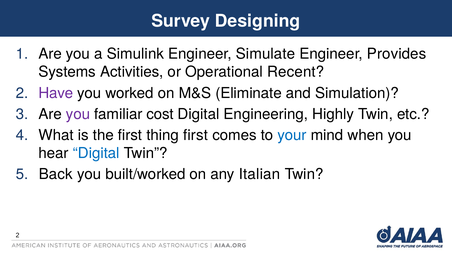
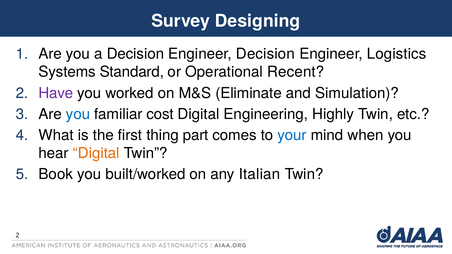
a Simulink: Simulink -> Decision (135, 54)
Engineer Simulate: Simulate -> Decision (265, 54)
Provides: Provides -> Logistics (397, 54)
Activities: Activities -> Standard (132, 72)
you colour: purple -> blue (78, 114)
thing first: first -> part (196, 135)
Digital colour: blue -> orange (96, 153)
Back: Back -> Book (56, 174)
